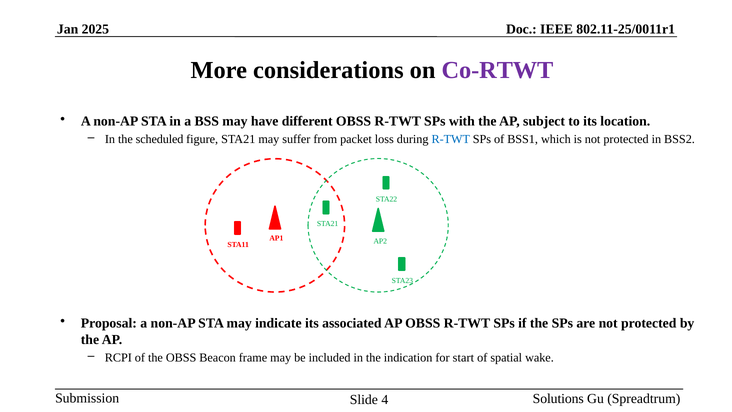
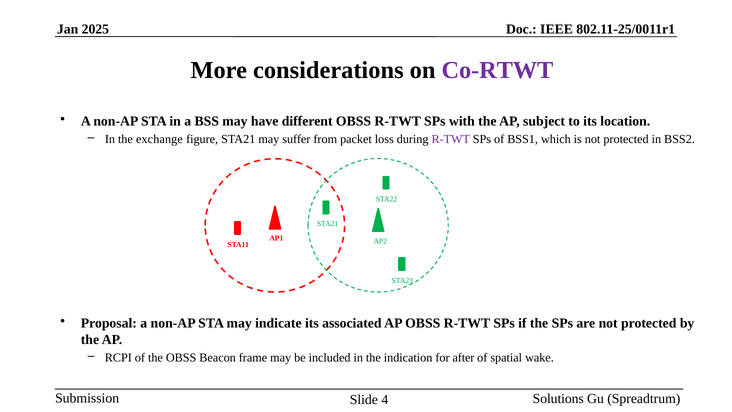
scheduled: scheduled -> exchange (159, 139)
R-TWT colour: blue -> purple (451, 139)
start: start -> after (463, 357)
